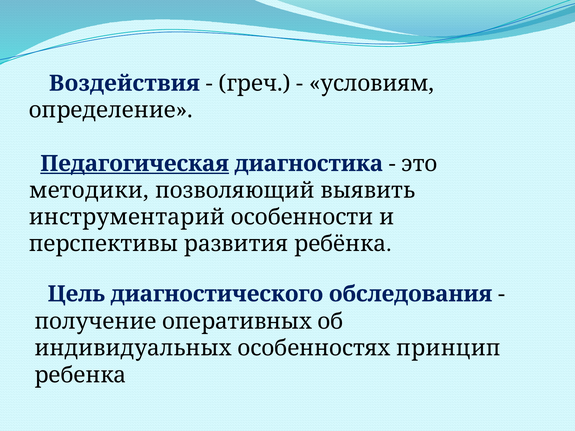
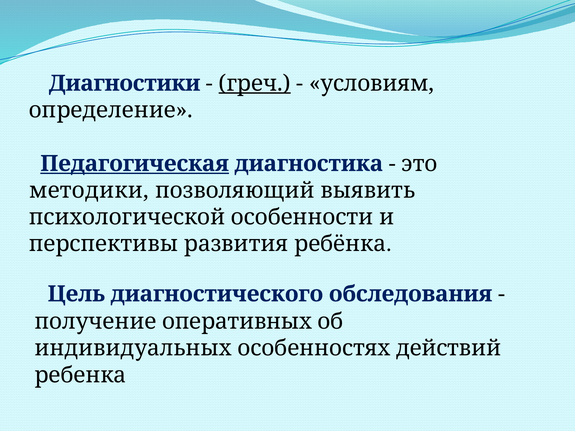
Воздействия: Воздействия -> Диагностики (125, 83)
греч underline: none -> present (255, 83)
инструментарий: инструментарий -> психологической (127, 217)
принцип: принцип -> действий (449, 348)
